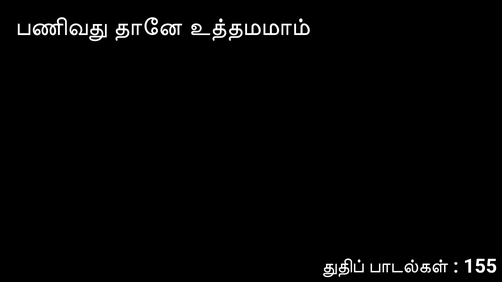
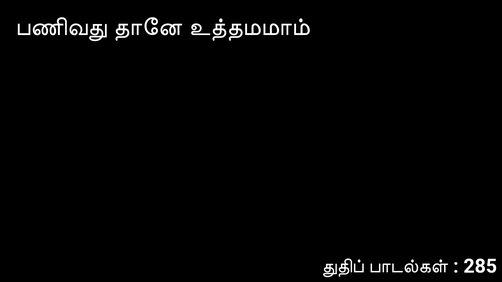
155: 155 -> 285 (480, 267)
